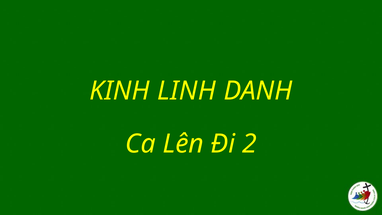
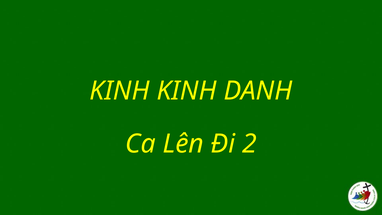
KINH LINH: LINH -> KINH (187, 91)
